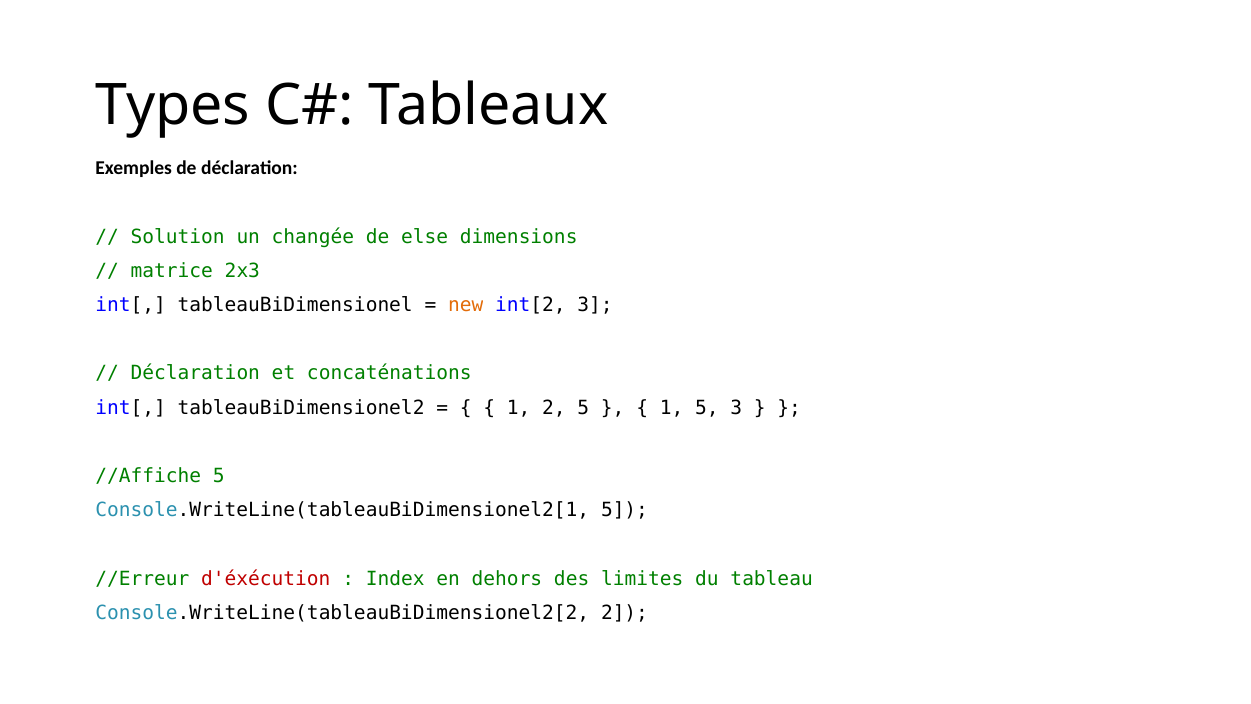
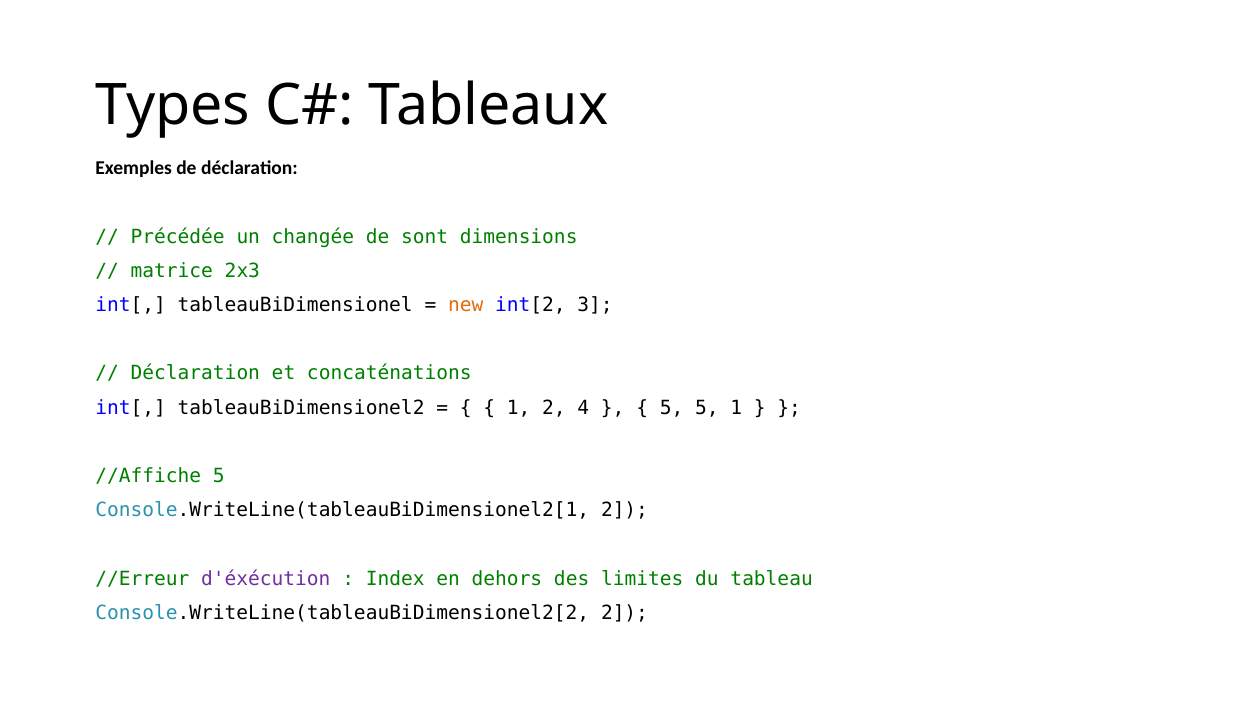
Solution: Solution -> Précédée (178, 237)
else: else -> sont (425, 237)
2 5: 5 -> 4 (583, 408)
1: 1 -> 5 (672, 408)
5 3: 3 -> 1 (736, 408)
Console.WriteLine(tableauBiDimensionel2[1 5: 5 -> 2 (625, 510)
d'éxécution colour: red -> purple (266, 578)
